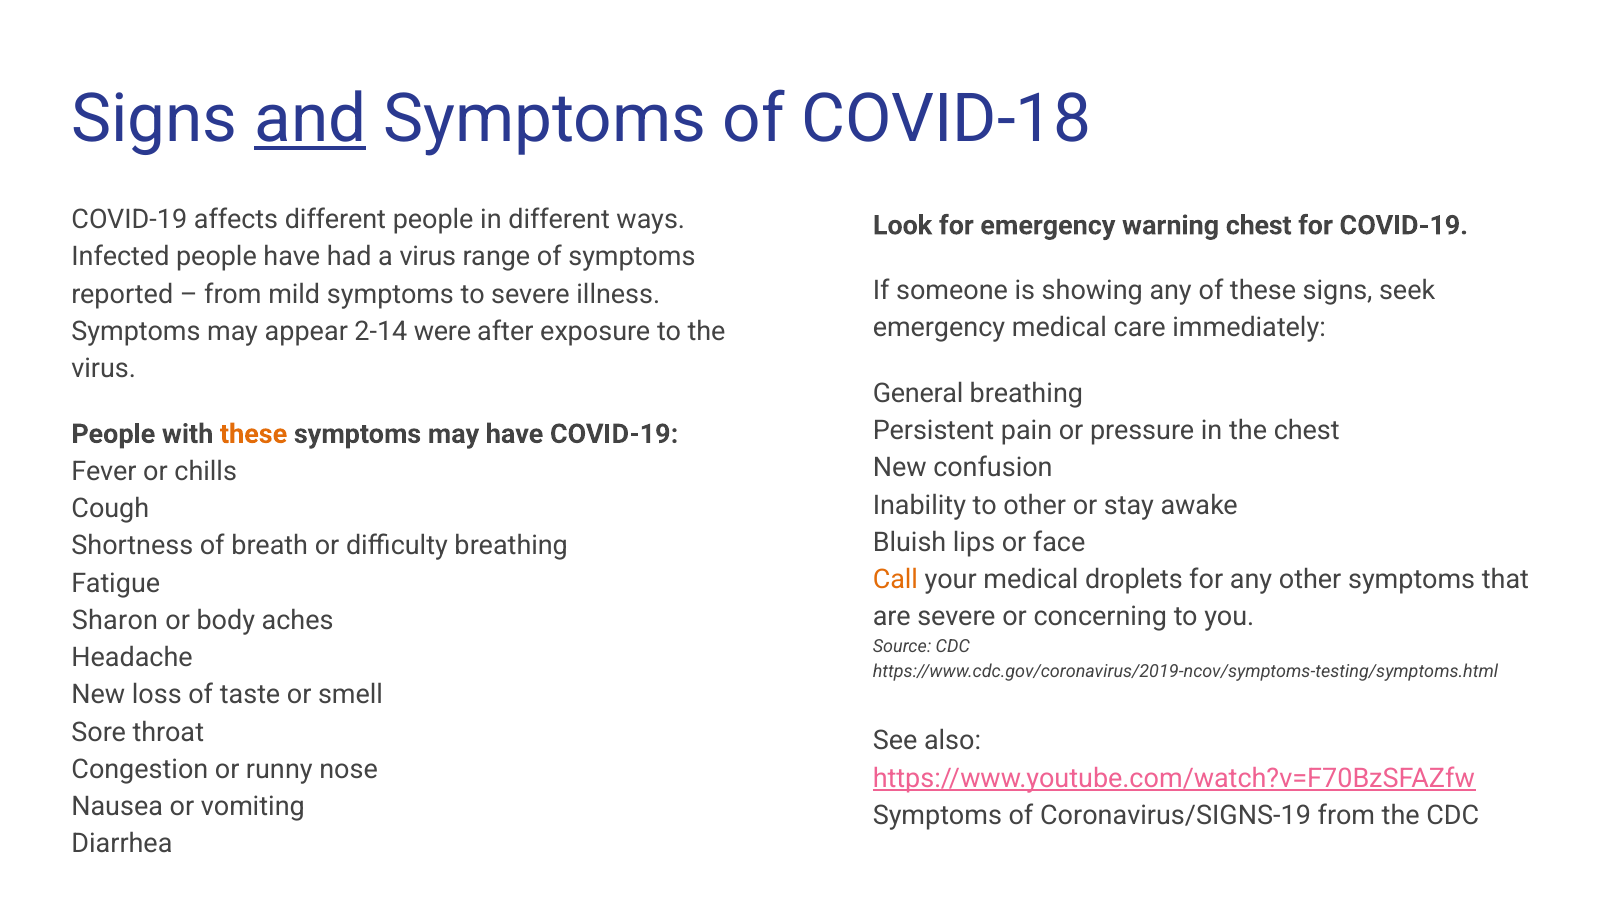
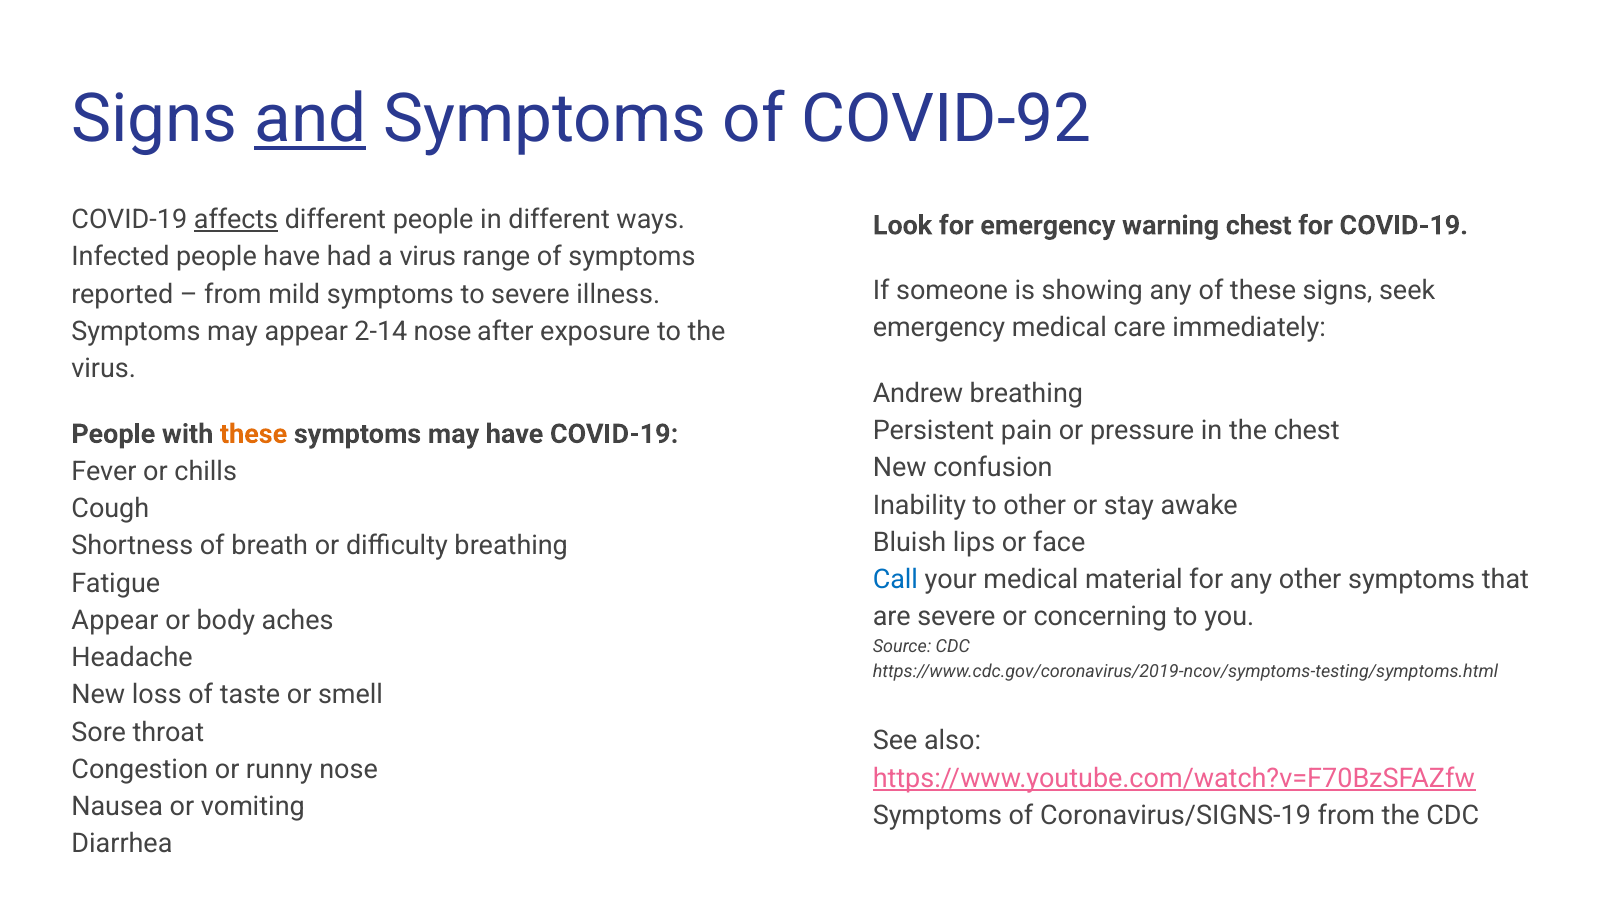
COVID-18: COVID-18 -> COVID-92 (947, 119)
affects underline: none -> present (236, 220)
2-14 were: were -> nose (443, 331)
General: General -> Andrew (918, 393)
Call colour: orange -> blue (895, 580)
droplets: droplets -> material (1134, 580)
Sharon: Sharon -> Appear (115, 620)
